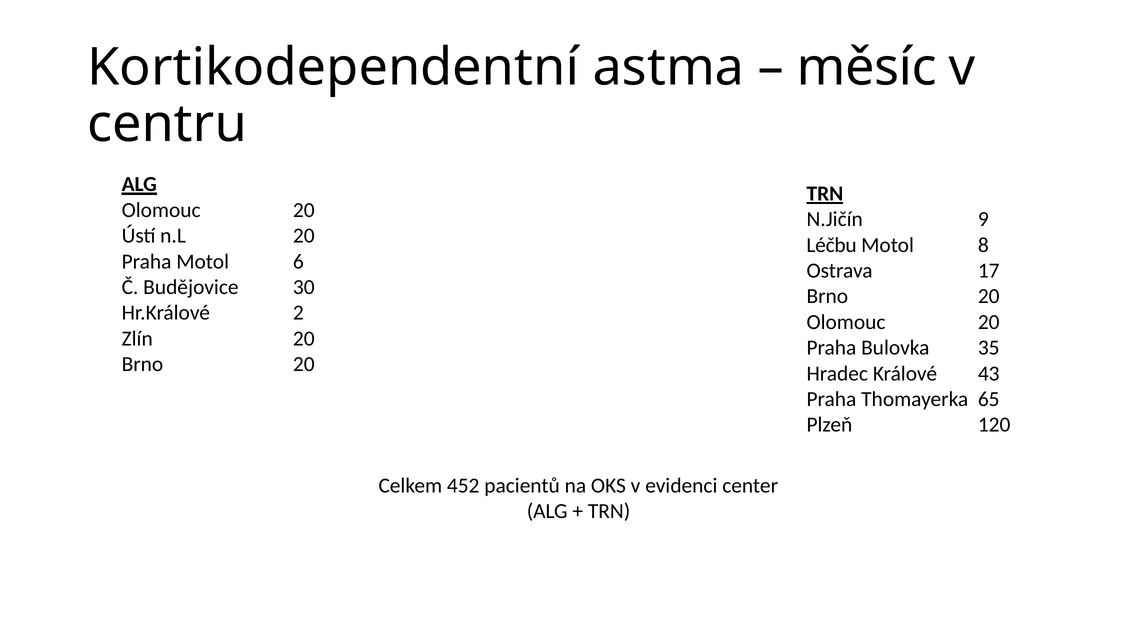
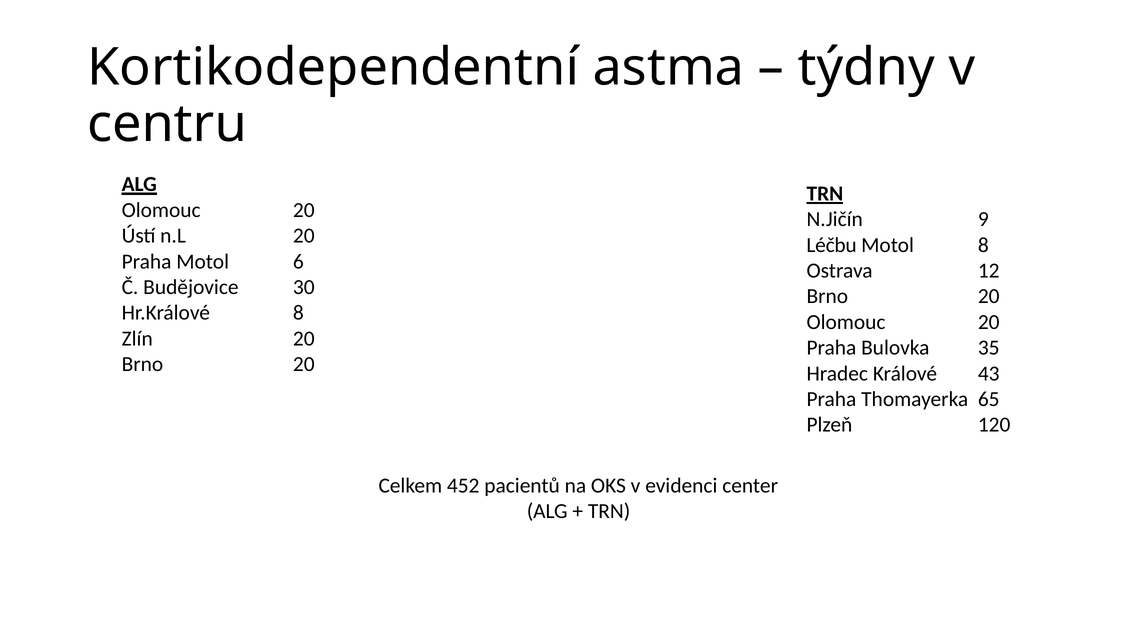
měsíc: měsíc -> týdny (866, 68)
17: 17 -> 12 (989, 271)
Hr.Králové 2: 2 -> 8 (298, 313)
